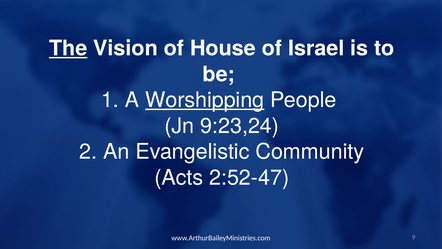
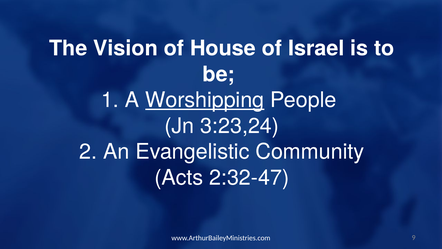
The underline: present -> none (68, 48)
9:23,24: 9:23,24 -> 3:23,24 (240, 126)
2:52-47: 2:52-47 -> 2:32-47 (249, 177)
